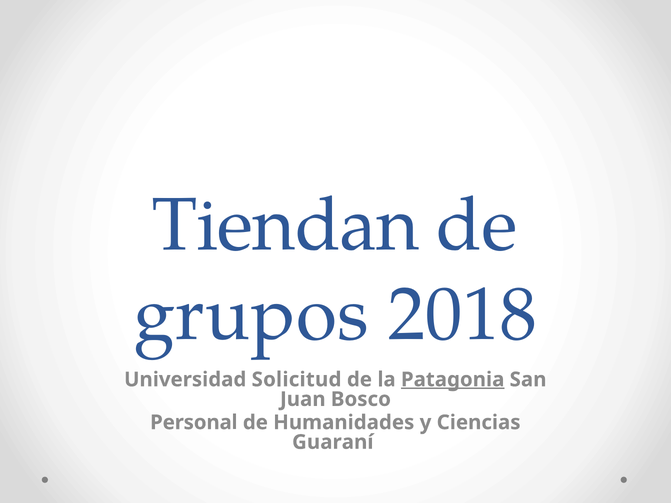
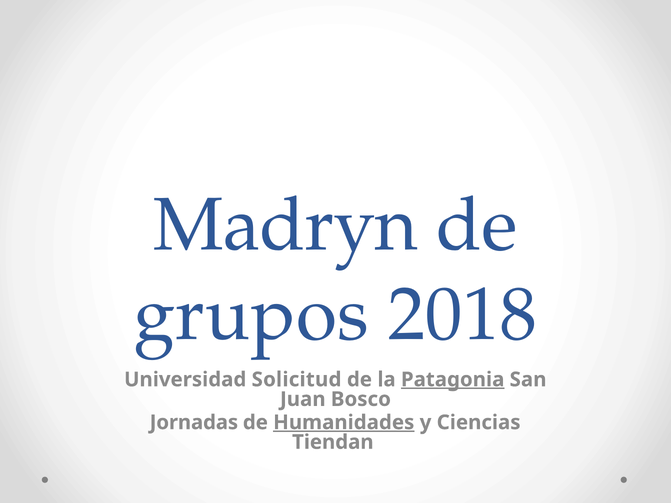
Tiendan: Tiendan -> Madryn (286, 226)
Personal: Personal -> Jornadas (194, 423)
Humanidades underline: none -> present (344, 423)
Guaraní: Guaraní -> Tiendan (333, 442)
